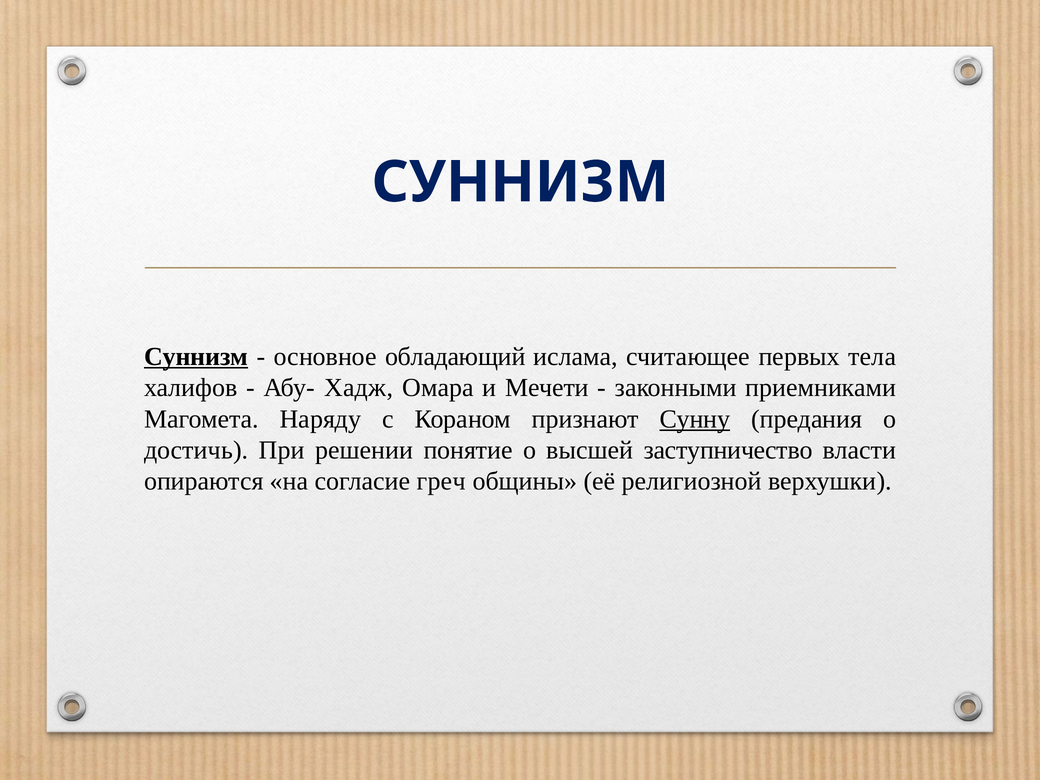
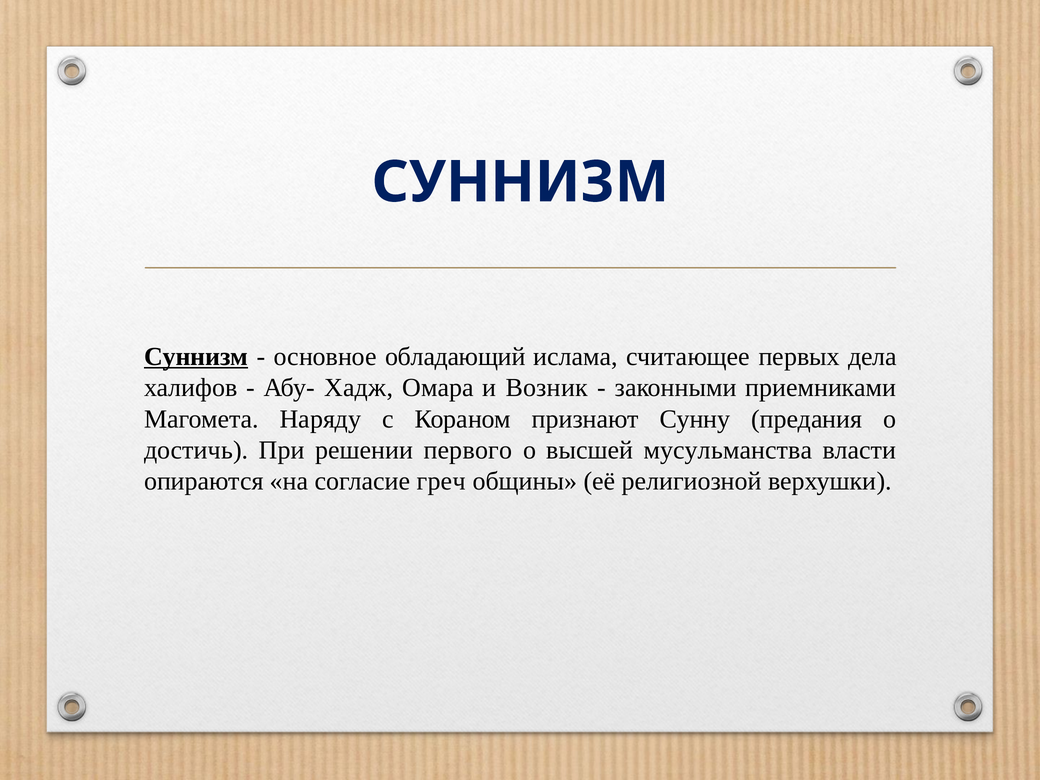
тела: тела -> дела (872, 357)
Мечети: Мечети -> Возник (547, 388)
Сунну underline: present -> none (695, 419)
понятие: понятие -> первого (468, 450)
заступничество: заступничество -> мусульманства (728, 450)
